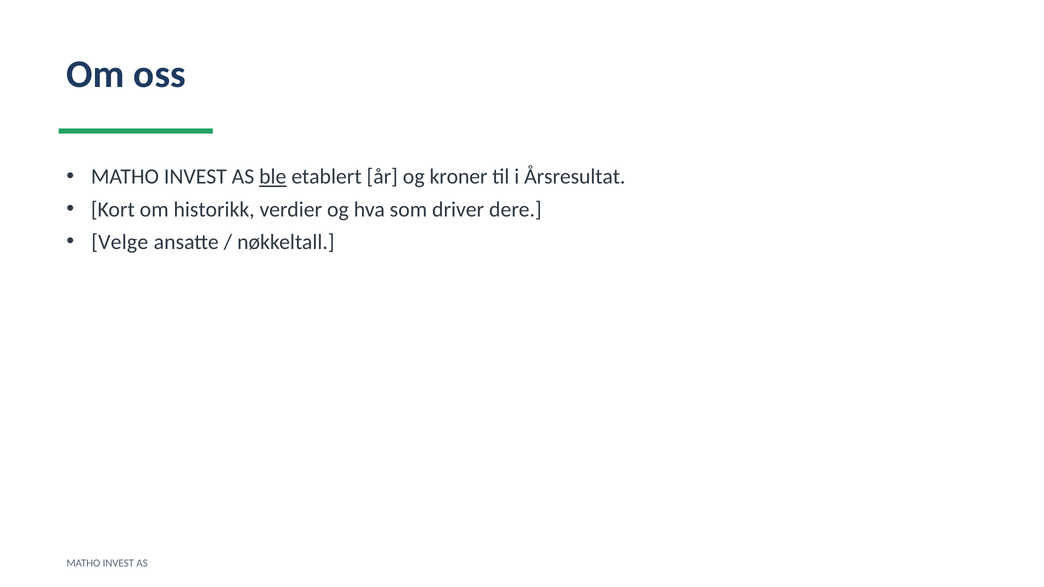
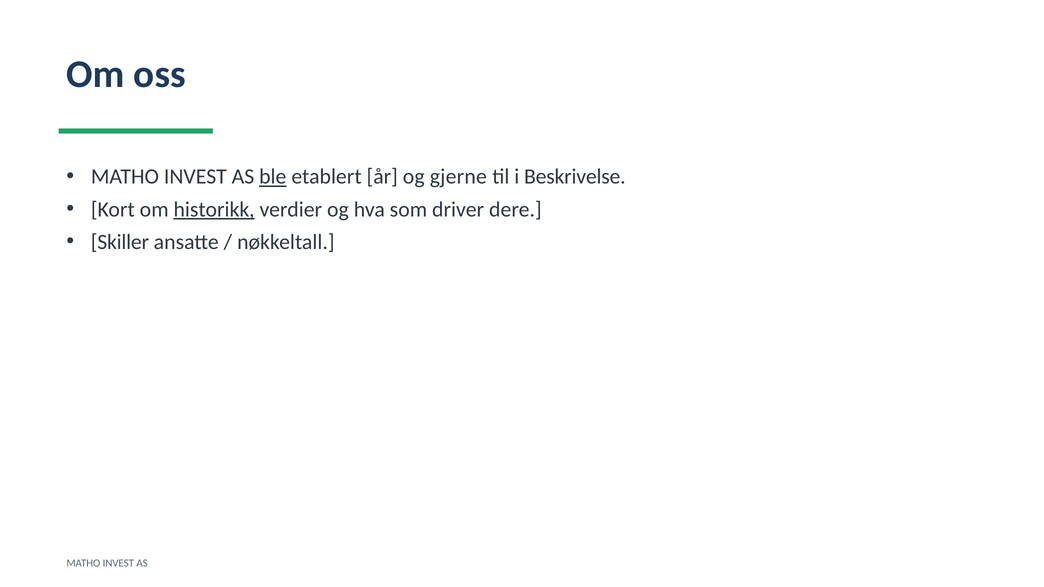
kroner: kroner -> gjerne (458, 177)
Årsresultat: Årsresultat -> Beskrivelse (575, 177)
historikk underline: none -> present (214, 209)
Velge: Velge -> Skiller (120, 242)
